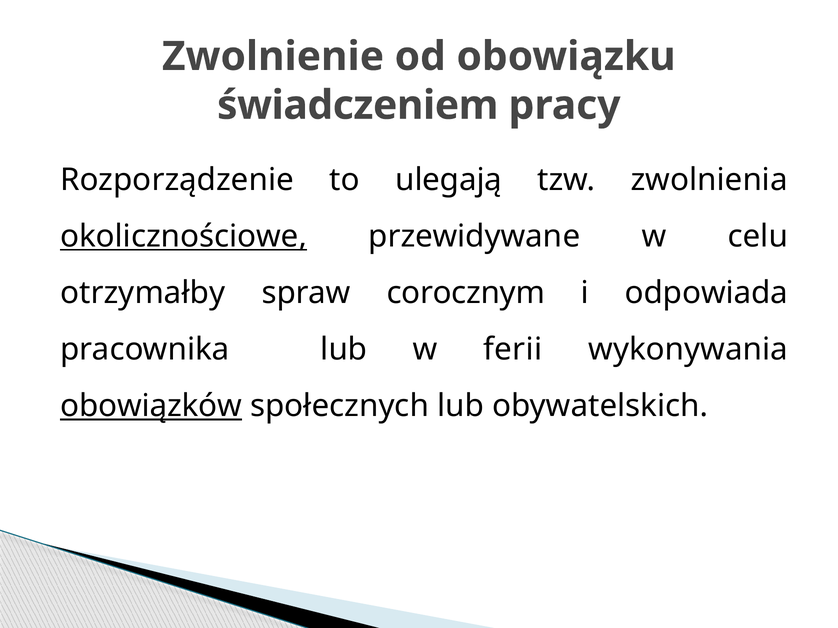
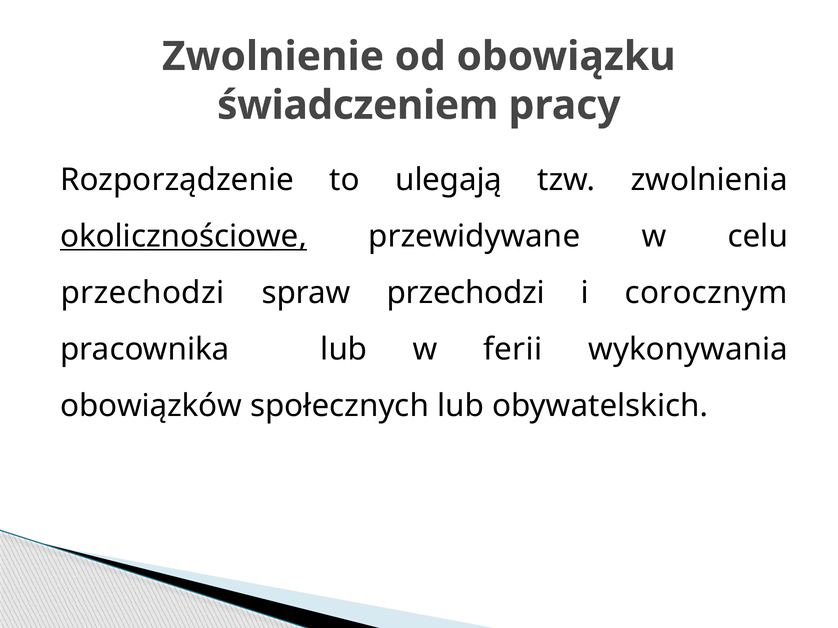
otrzymałby: otrzymałby -> przechodzi (143, 293)
spraw corocznym: corocznym -> przechodzi (466, 293)
odpowiada: odpowiada -> corocznym (706, 293)
obowiązków underline: present -> none (151, 406)
